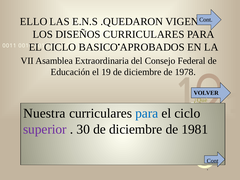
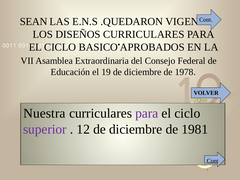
ELLO: ELLO -> SEAN (34, 21)
para colour: blue -> purple (147, 113)
30: 30 -> 12 (83, 129)
